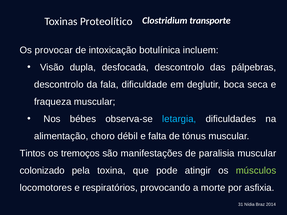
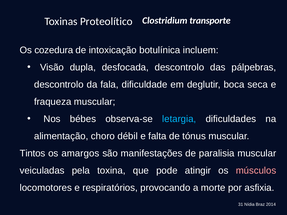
provocar: provocar -> cozedura (54, 50)
tremoços: tremoços -> amargos (80, 153)
colonizado: colonizado -> veiculadas (42, 171)
músculos colour: light green -> pink (256, 171)
